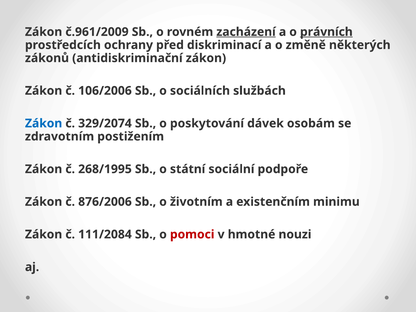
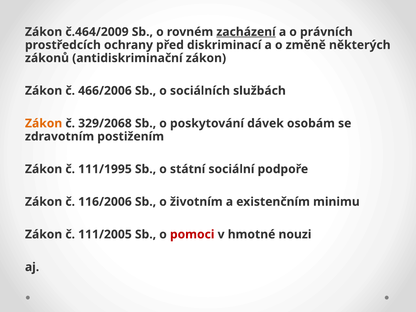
č.961/2009: č.961/2009 -> č.464/2009 (97, 32)
právních underline: present -> none (326, 32)
106/2006: 106/2006 -> 466/2006 (105, 91)
Zákon colour: blue -> orange (44, 123)
329/2074: 329/2074 -> 329/2068 (105, 123)
268/1995: 268/1995 -> 111/1995 (105, 169)
876/2006: 876/2006 -> 116/2006 (105, 202)
111/2084: 111/2084 -> 111/2005 (105, 234)
